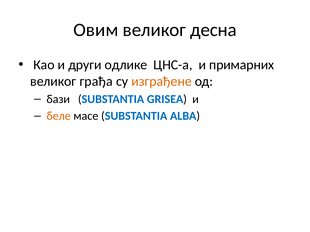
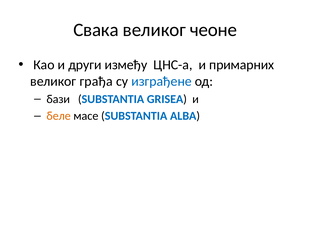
Овим: Овим -> Свака (96, 30)
десна: десна -> чеоне (213, 30)
одлике: одлике -> између (126, 65)
изграђене colour: orange -> blue (162, 82)
